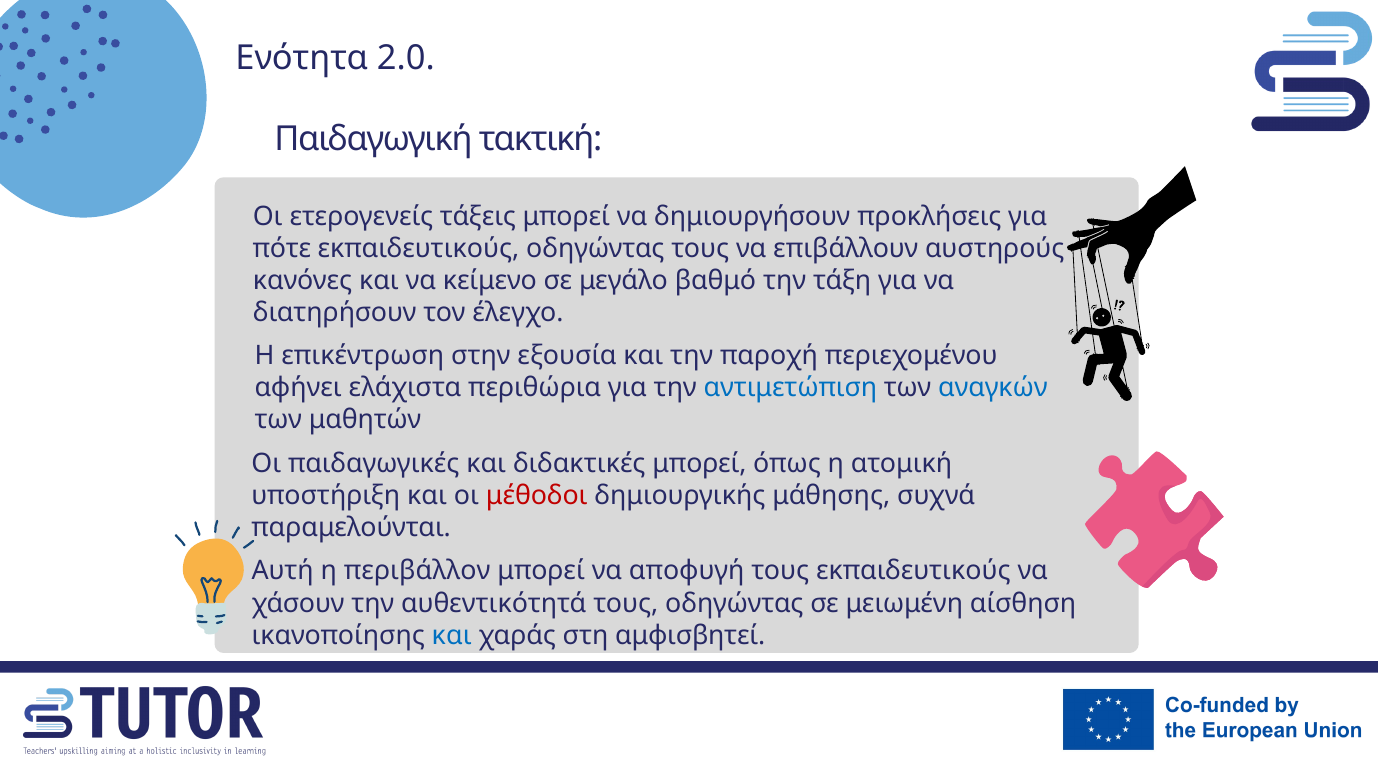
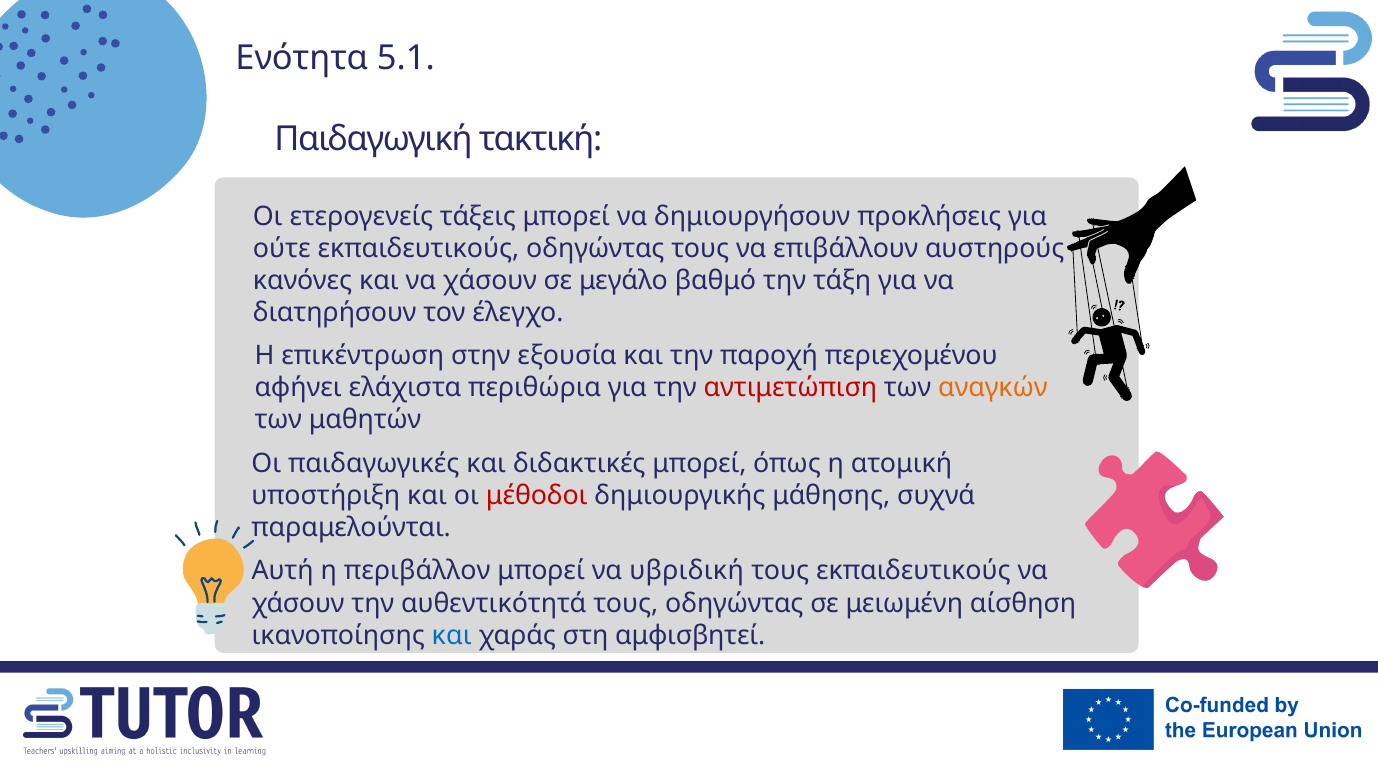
2.0: 2.0 -> 5.1 (406, 58)
πότε: πότε -> ούτε (282, 249)
και να κείμενο: κείμενο -> χάσουν (490, 281)
αντιμετώπιση colour: blue -> red (790, 388)
αναγκών colour: blue -> orange (993, 388)
αποφυγή: αποφυγή -> υβριδική (687, 571)
